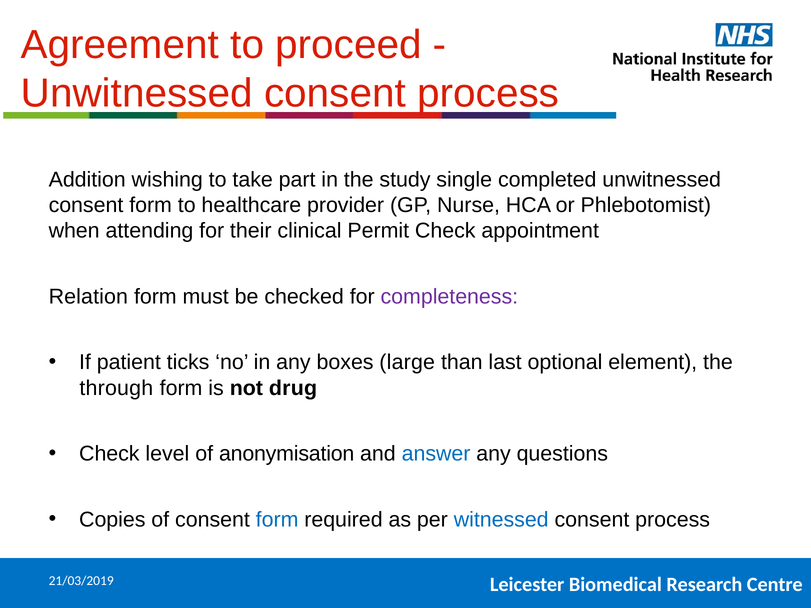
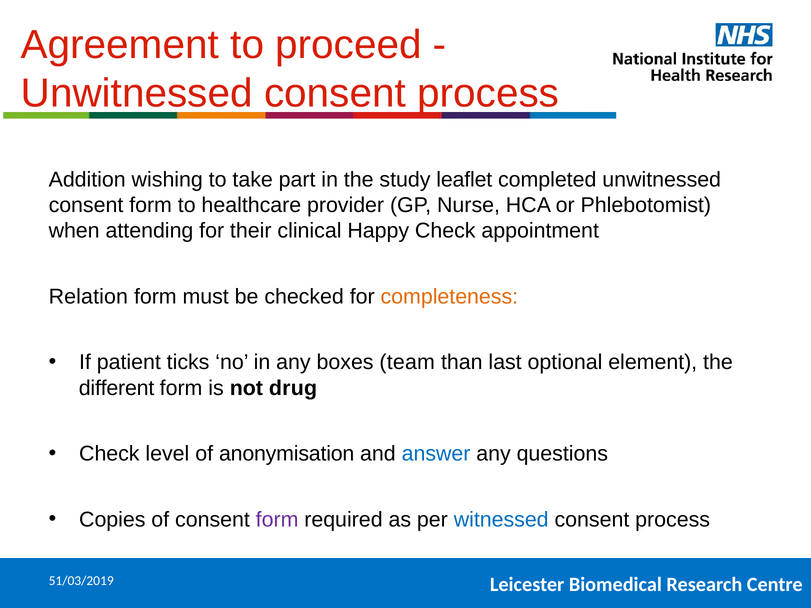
single: single -> leaflet (464, 180)
Permit: Permit -> Happy (378, 231)
completeness colour: purple -> orange (449, 297)
large: large -> team (407, 362)
through: through -> different (117, 388)
form colour: blue -> purple (277, 520)
21/03/2019: 21/03/2019 -> 51/03/2019 (81, 581)
